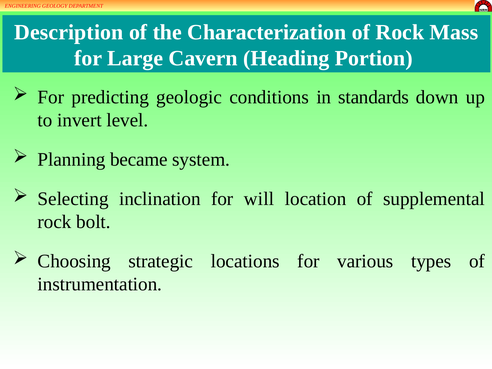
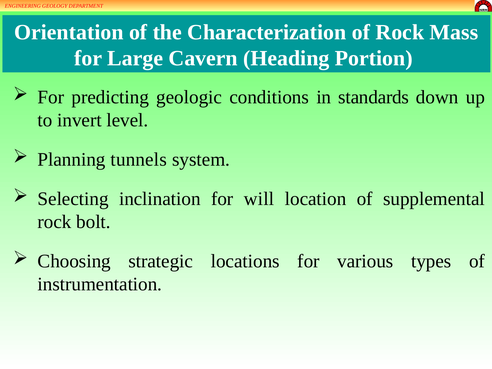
Description: Description -> Orientation (69, 32)
became: became -> tunnels (139, 160)
